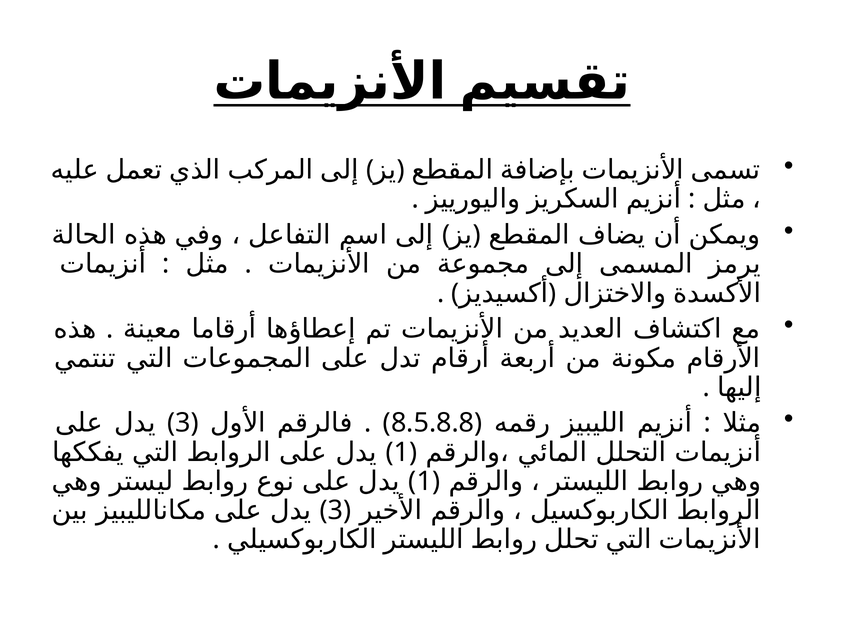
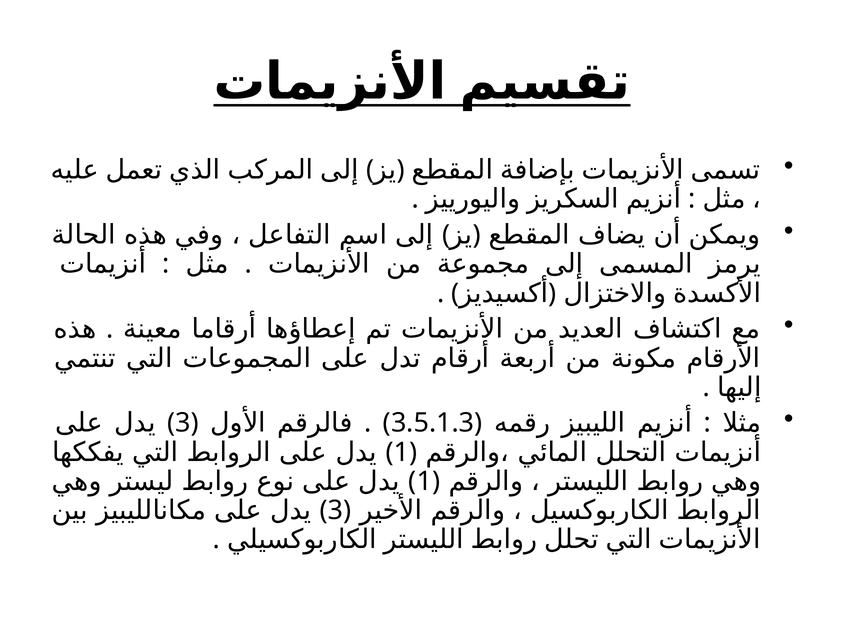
8.5.8.8: 8.5.8.8 -> 3.5.1.3 (433, 423)
